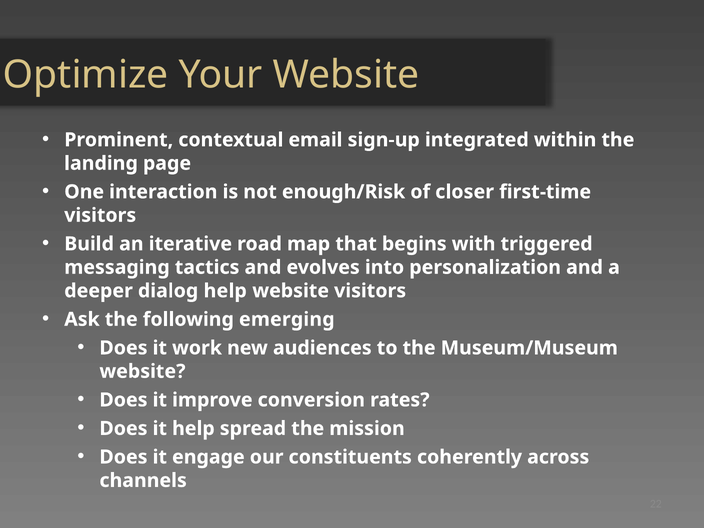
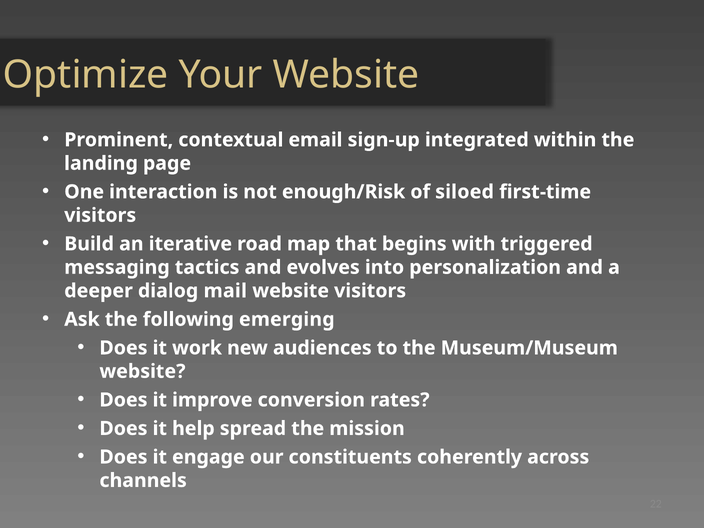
closer: closer -> siloed (465, 192)
dialog help: help -> mail (225, 291)
